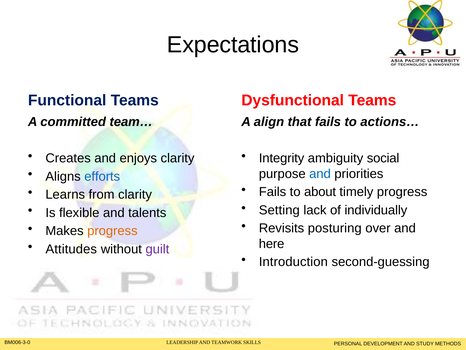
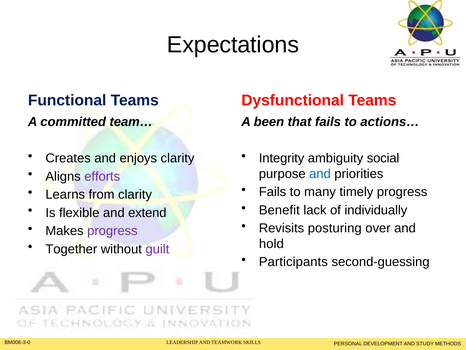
align: align -> been (269, 122)
efforts colour: blue -> purple (102, 176)
about: about -> many (320, 192)
Setting: Setting -> Benefit (279, 210)
talents: talents -> extend (147, 212)
progress colour: orange -> purple (112, 231)
here: here -> hold (271, 244)
Attitudes: Attitudes -> Together (71, 249)
Introduction: Introduction -> Participants (293, 262)
